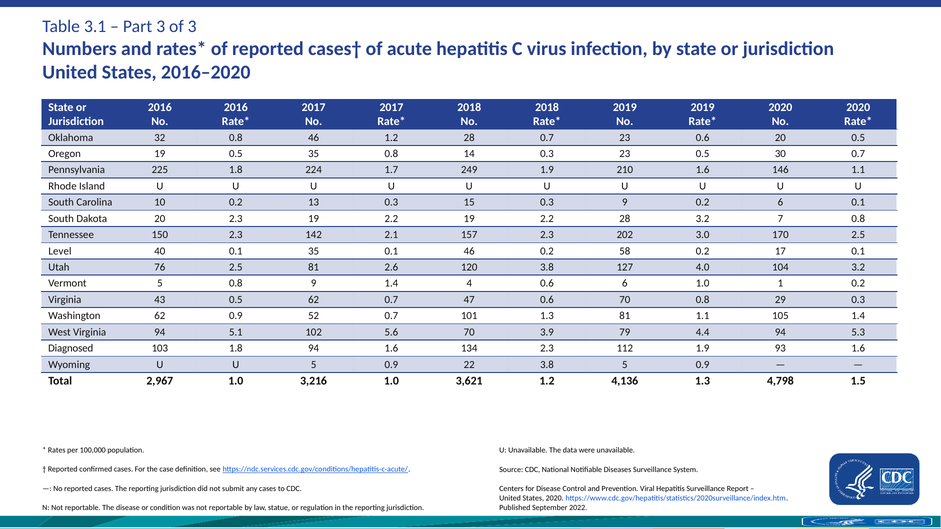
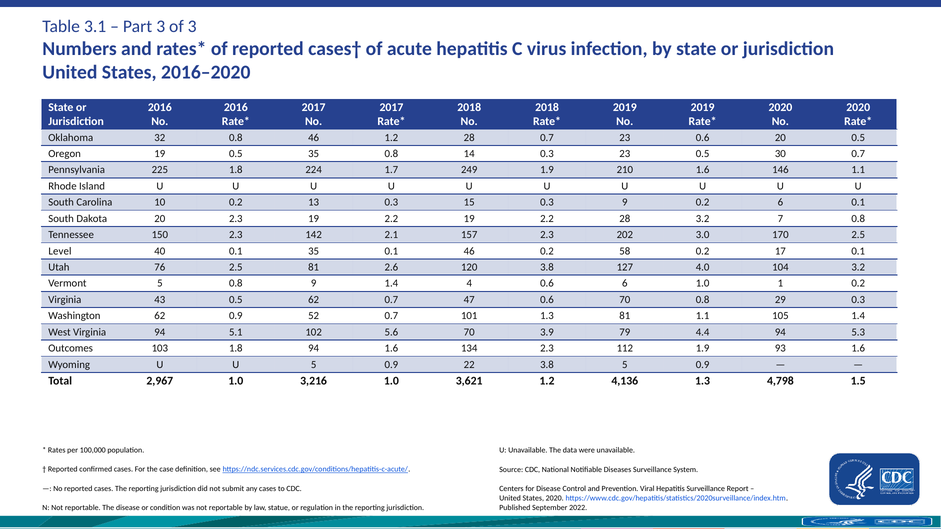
Diagnosed: Diagnosed -> Outcomes (71, 348)
